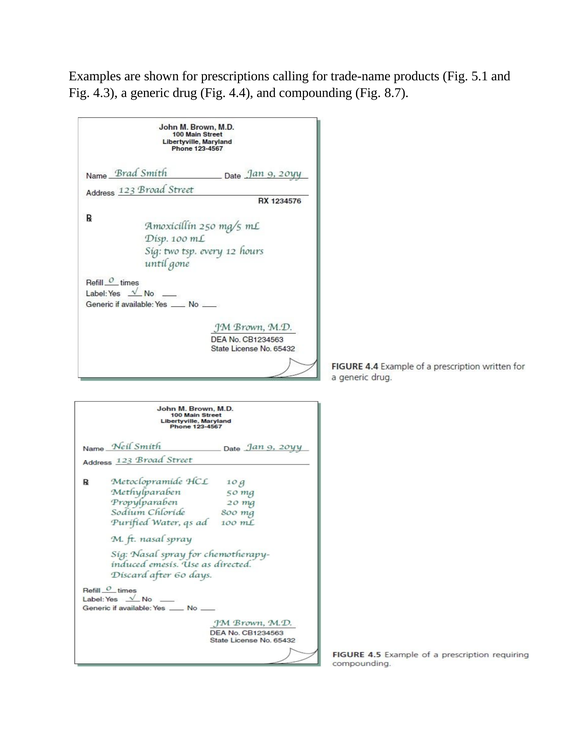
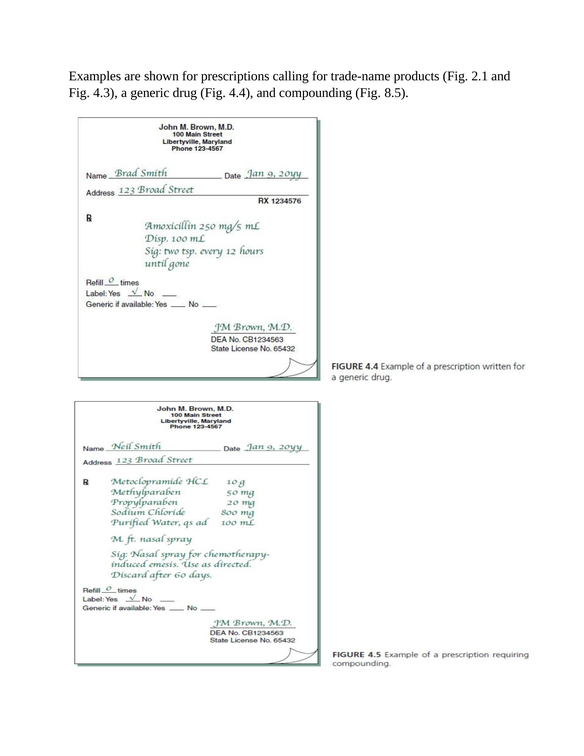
5.1: 5.1 -> 2.1 (480, 76)
8.7: 8.7 -> 8.5 (397, 93)
